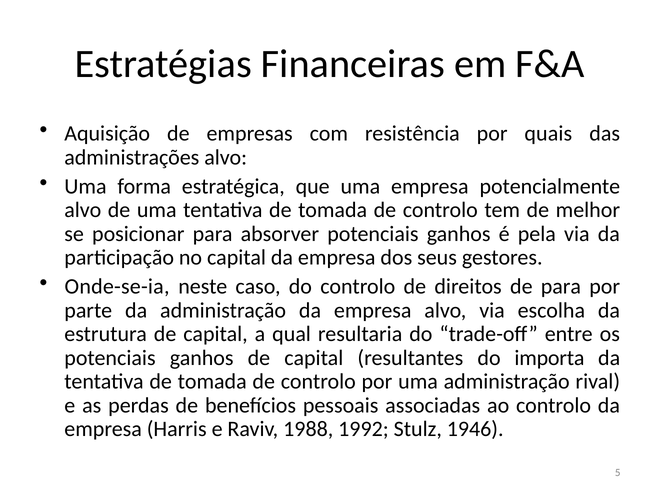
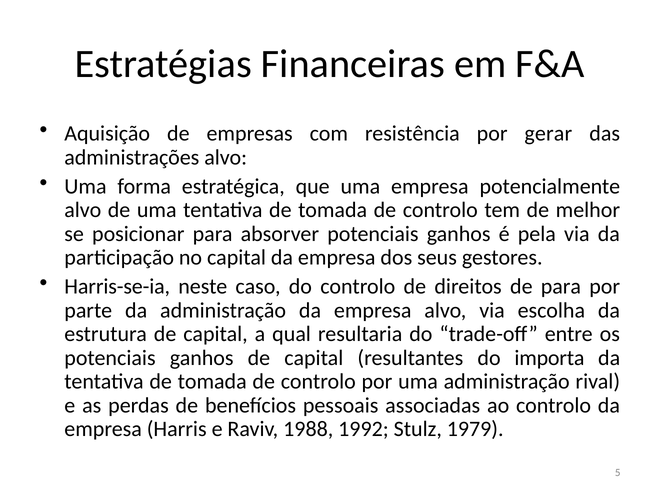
quais: quais -> gerar (548, 134)
Onde-se-ia: Onde-se-ia -> Harris-se-ia (117, 287)
1946: 1946 -> 1979 (475, 429)
